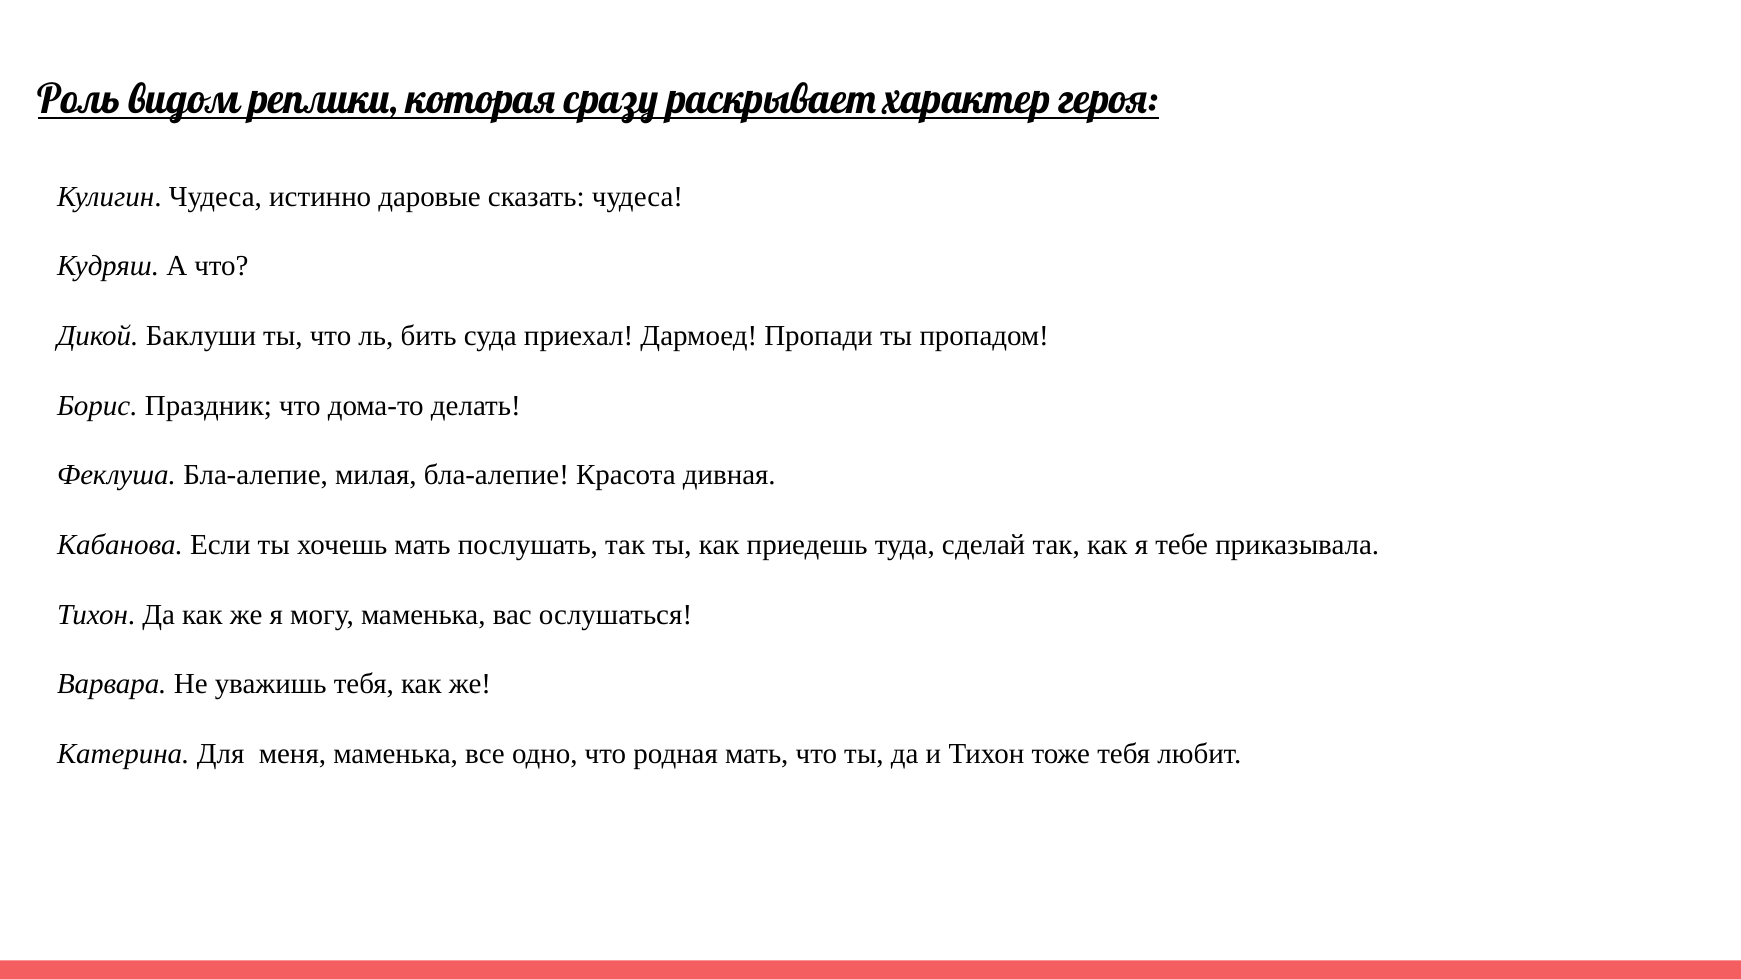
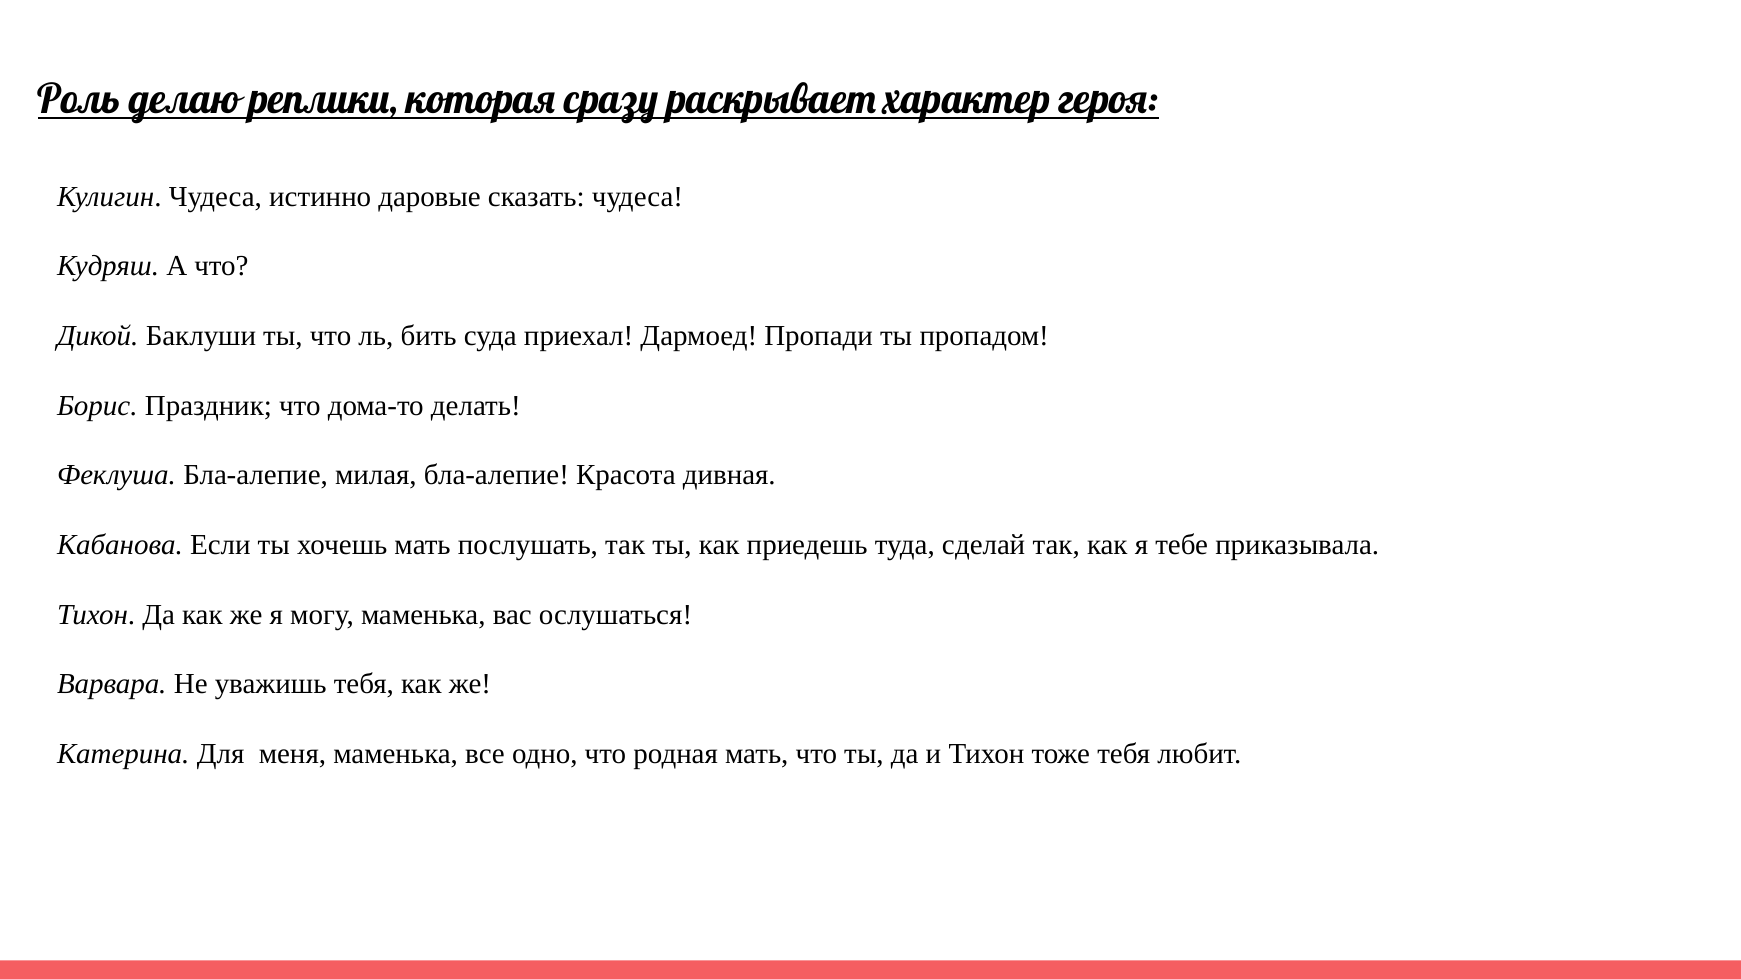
видом: видом -> делаю (185, 100)
